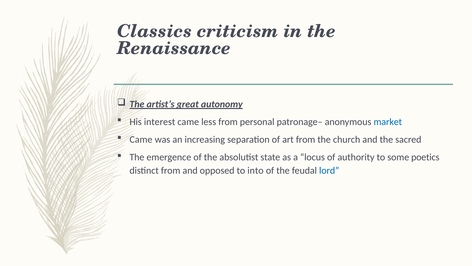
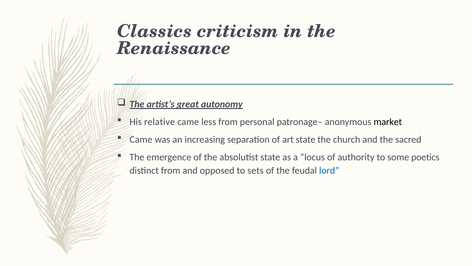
interest: interest -> relative (160, 122)
market colour: blue -> black (388, 122)
art from: from -> state (306, 139)
into: into -> sets (255, 170)
